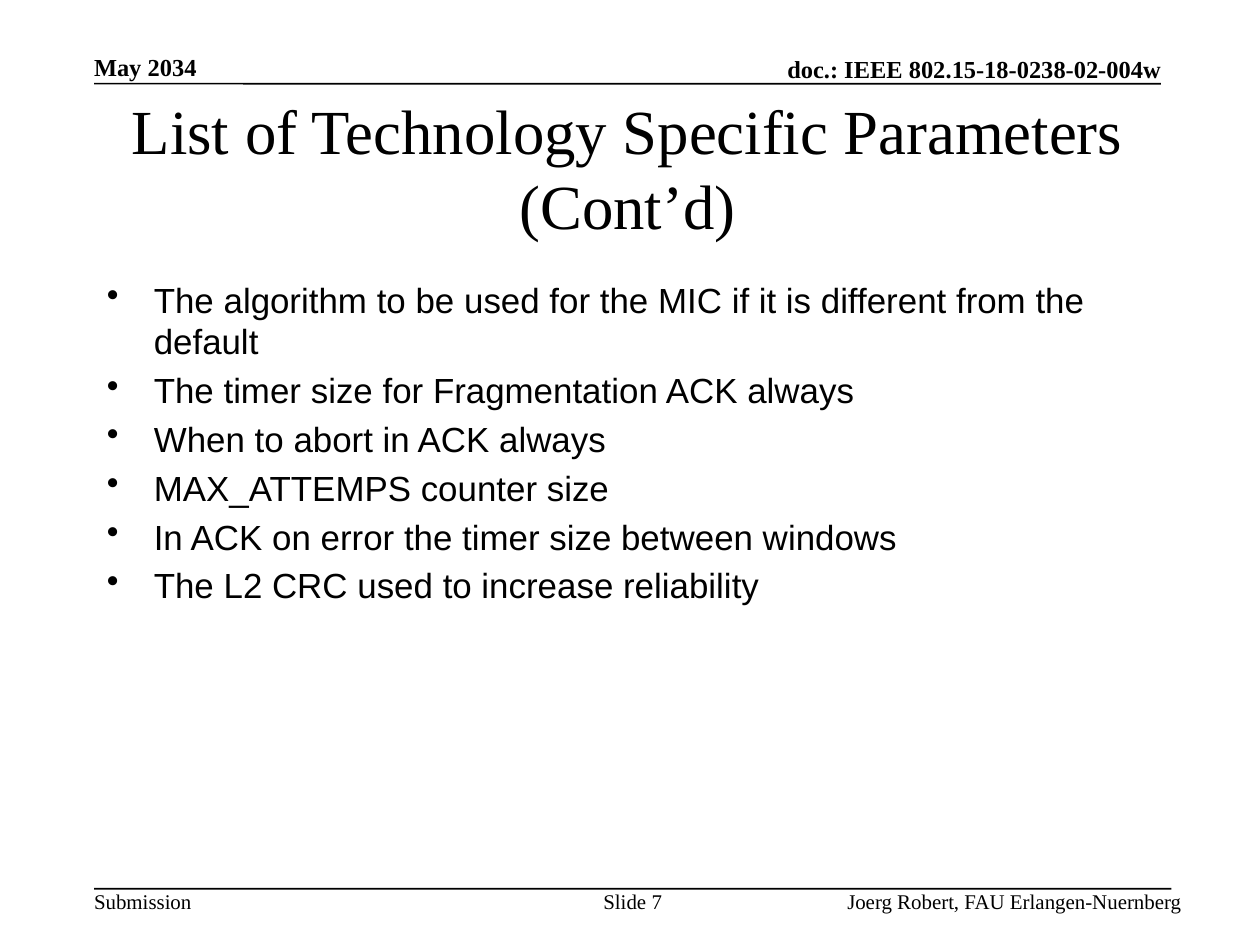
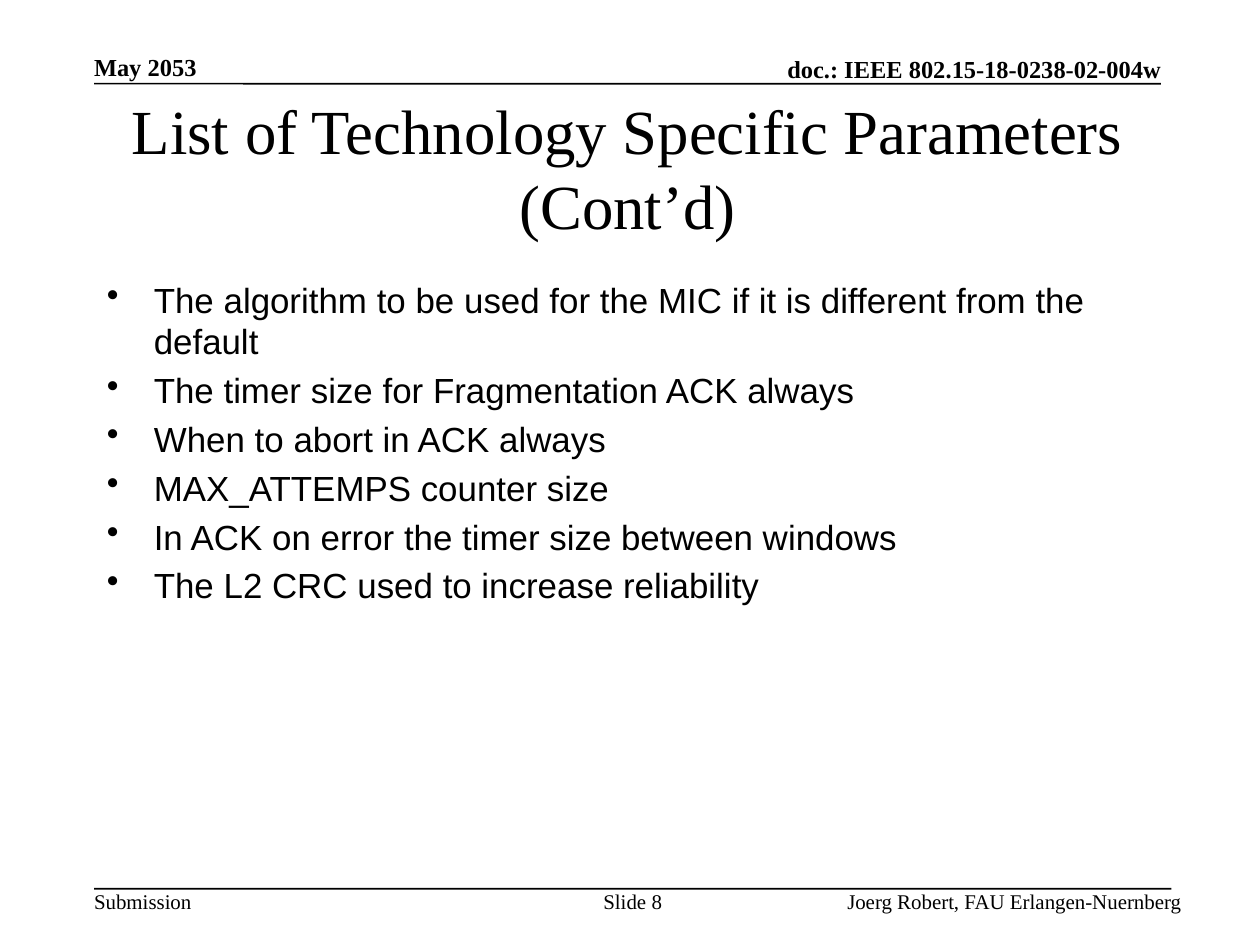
2034: 2034 -> 2053 (172, 68)
7: 7 -> 8 (657, 903)
